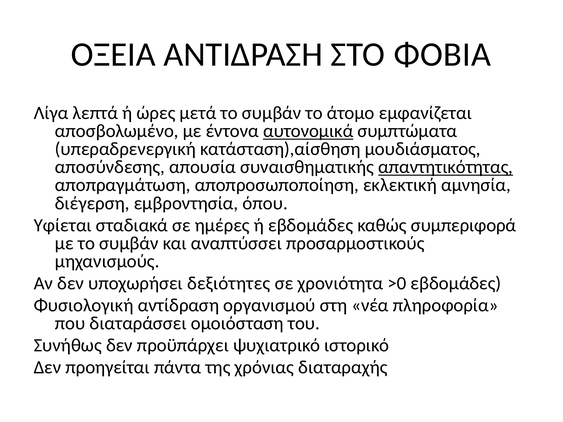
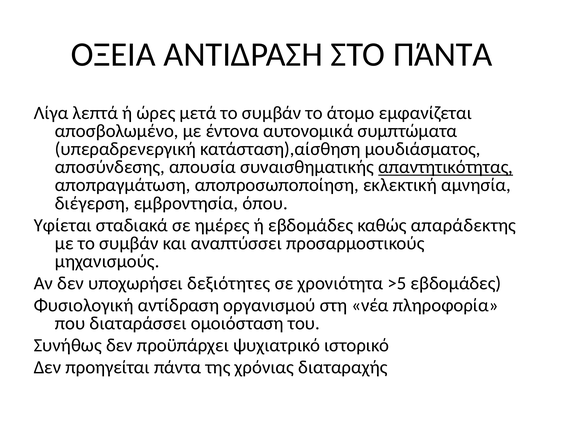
ΣΤΟ ΦΟΒΙΑ: ΦΟΒΙΑ -> ΠΆΝΤΑ (443, 55)
αυτονομικά underline: present -> none (308, 131)
συμπεριφορά: συμπεριφορά -> απαράδεκτης (463, 225)
>0: >0 -> >5 (397, 283)
